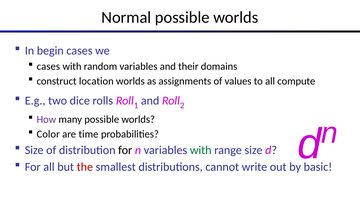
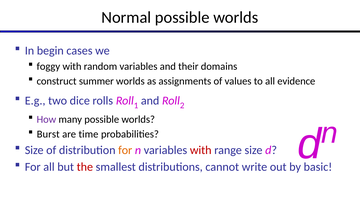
cases: cases -> foggy (48, 66)
location: location -> summer (96, 81)
compute: compute -> evidence (296, 81)
Color: Color -> Burst (48, 134)
for colour: black -> orange (125, 150)
with colour: green -> red (201, 150)
